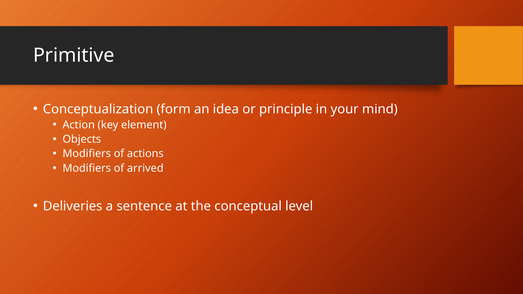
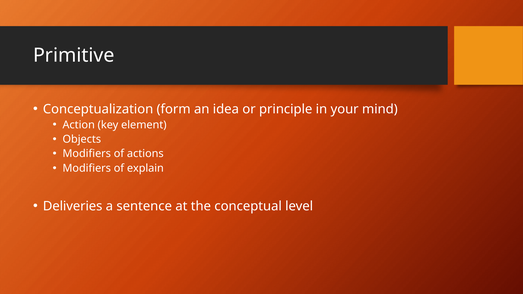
arrived: arrived -> explain (145, 168)
